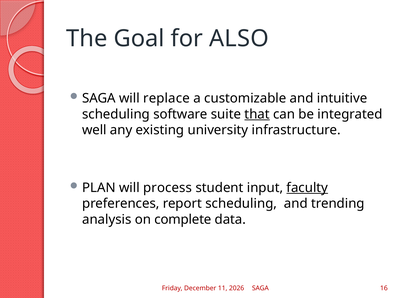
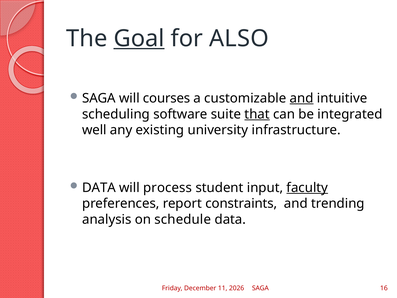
Goal underline: none -> present (139, 38)
replace: replace -> courses (167, 98)
and underline: none -> present (302, 98)
PLAN: PLAN -> DATA (99, 188)
report scheduling: scheduling -> constraints (241, 203)
complete: complete -> schedule (183, 219)
